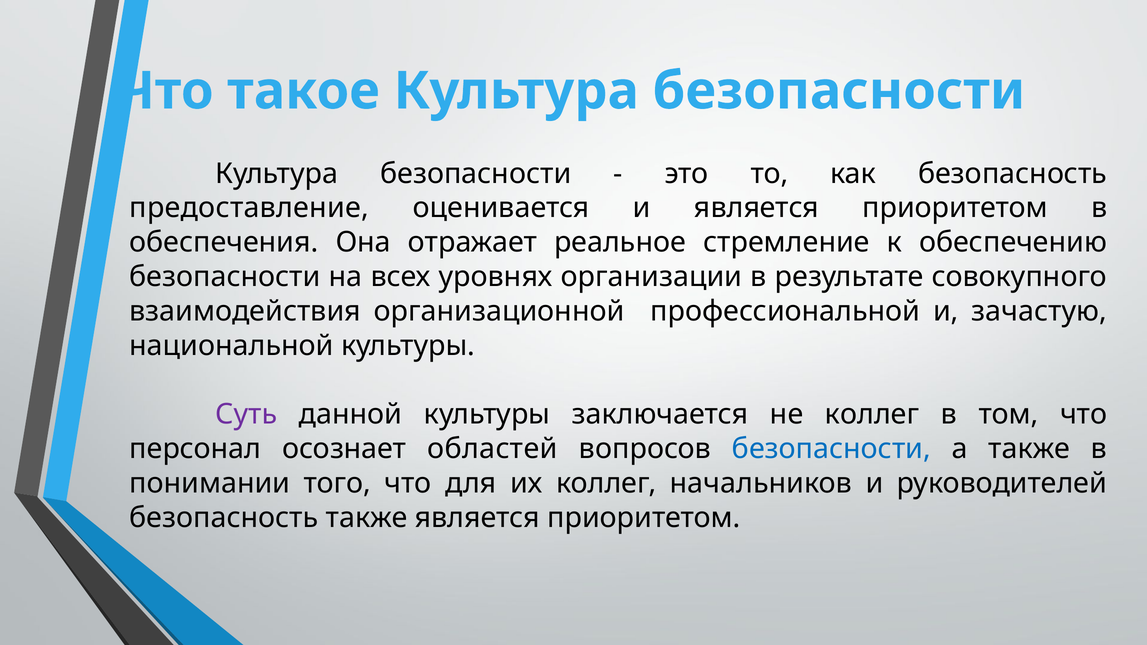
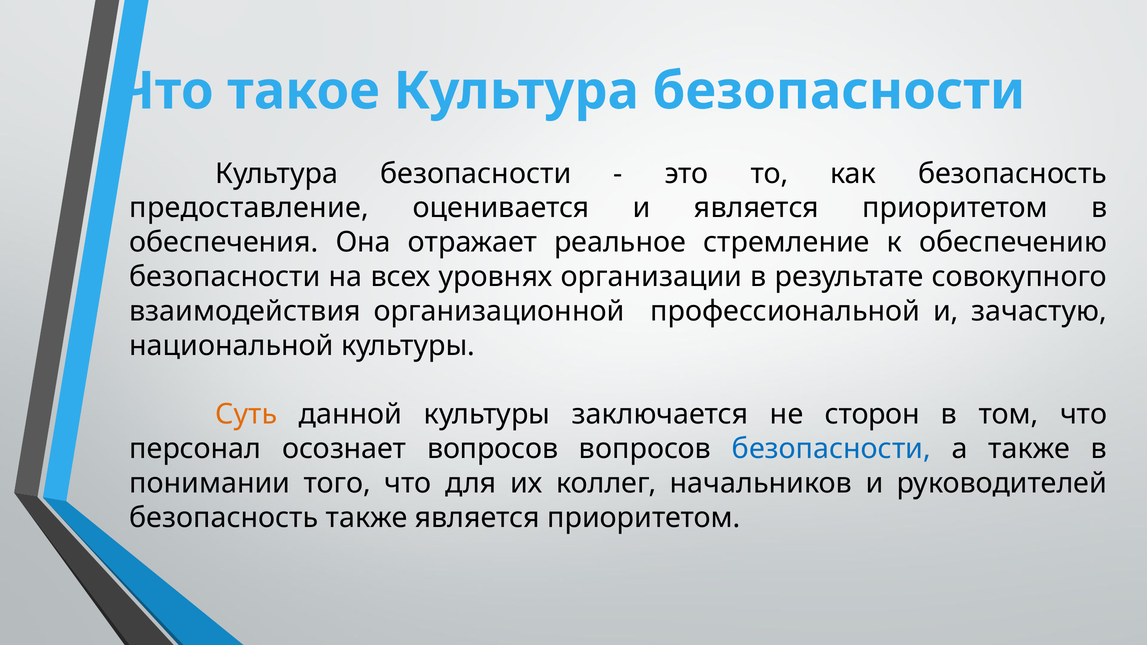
Суть colour: purple -> orange (246, 414)
не коллег: коллег -> сторон (872, 414)
осознает областей: областей -> вопросов (493, 449)
